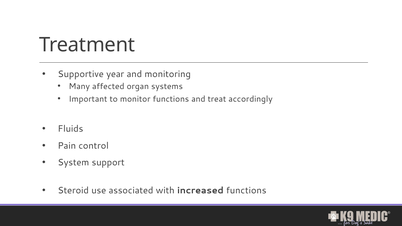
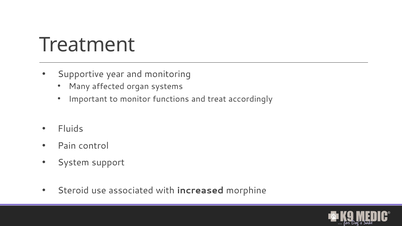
increased functions: functions -> morphine (246, 191)
